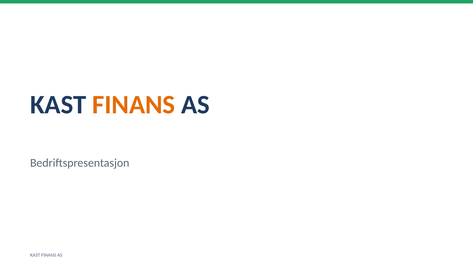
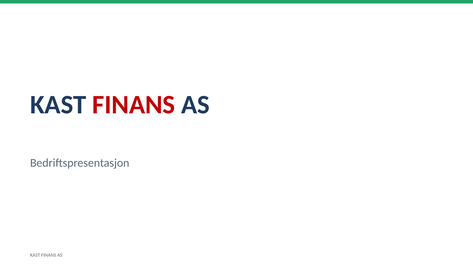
FINANS colour: orange -> red (134, 105)
